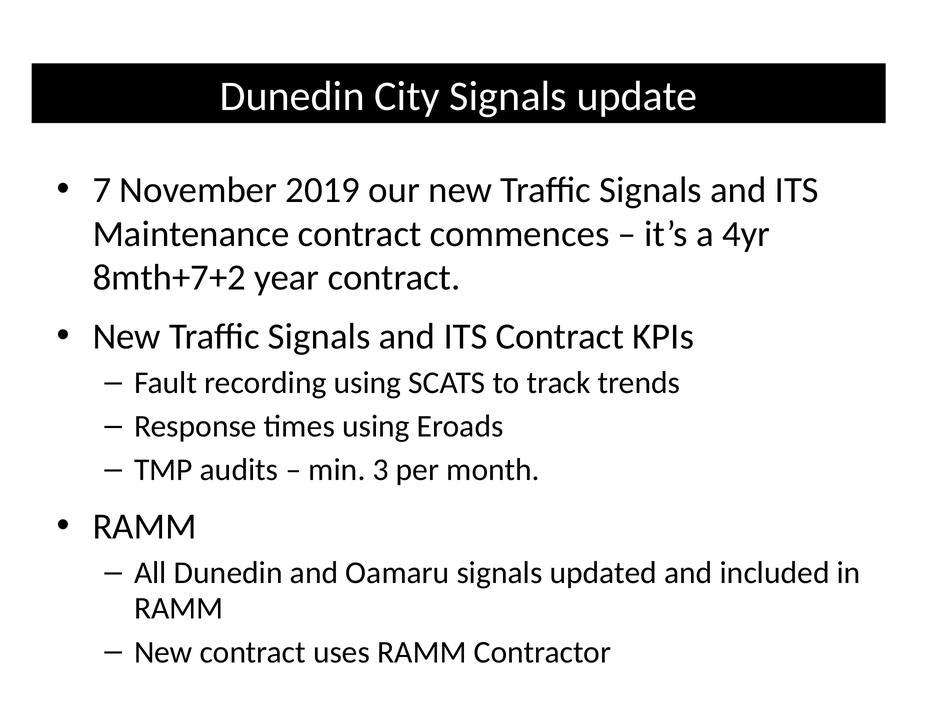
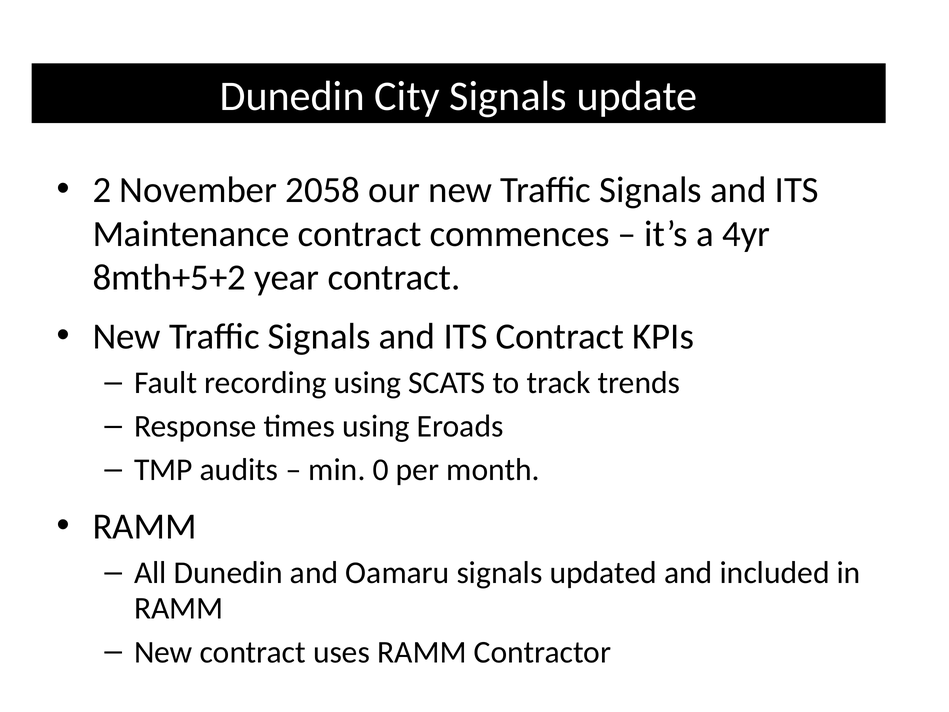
7: 7 -> 2 (102, 190)
2019: 2019 -> 2058 (323, 190)
8mth+7+2: 8mth+7+2 -> 8mth+5+2 (169, 277)
3: 3 -> 0 (381, 470)
